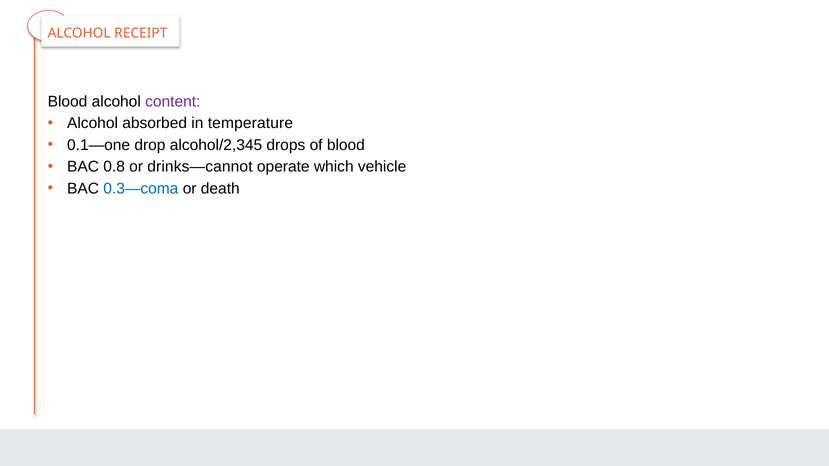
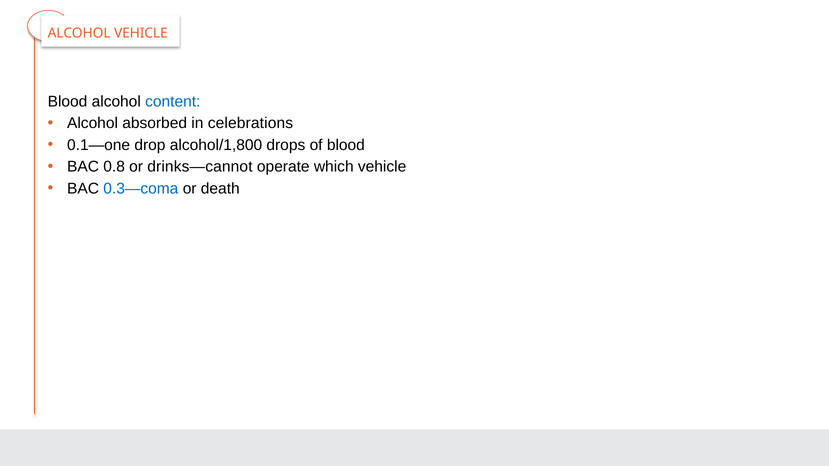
ALCOHOL RECEIPT: RECEIPT -> VEHICLE (141, 33)
content colour: purple -> blue (173, 102)
temperature: temperature -> celebrations (250, 123)
alcohol/2,345: alcohol/2,345 -> alcohol/1,800 (216, 145)
